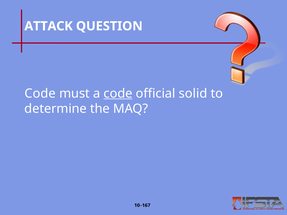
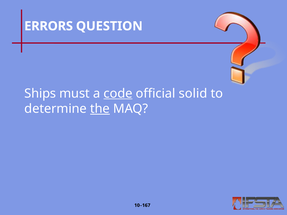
ATTACK: ATTACK -> ERRORS (49, 26)
Code: Code -> Ships (40, 94)
the underline: none -> present (100, 109)
